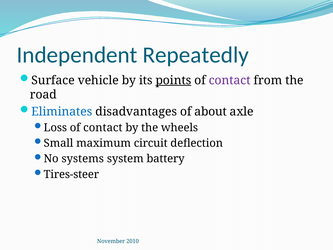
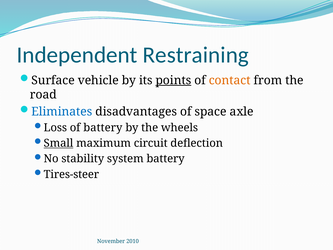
Repeatedly: Repeatedly -> Restraining (196, 55)
contact colour: purple -> orange (230, 80)
about: about -> space (211, 112)
Loss of contact: contact -> battery (103, 128)
Small underline: none -> present (58, 143)
systems: systems -> stability (83, 159)
